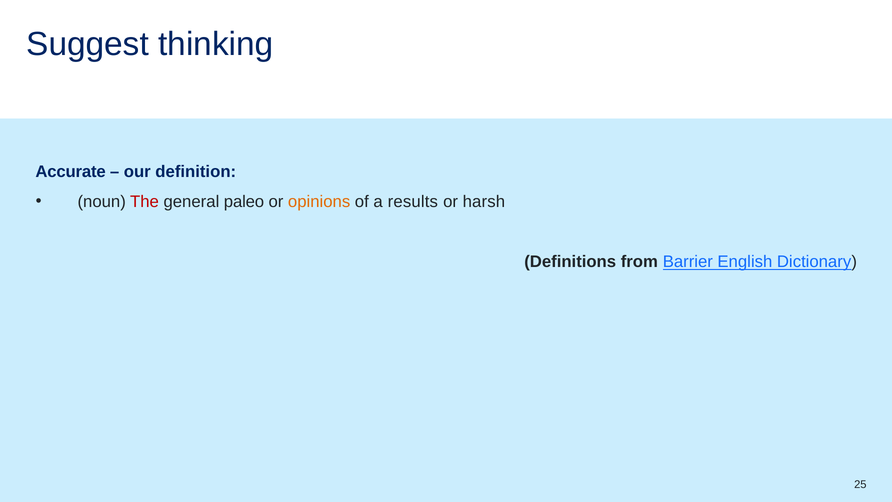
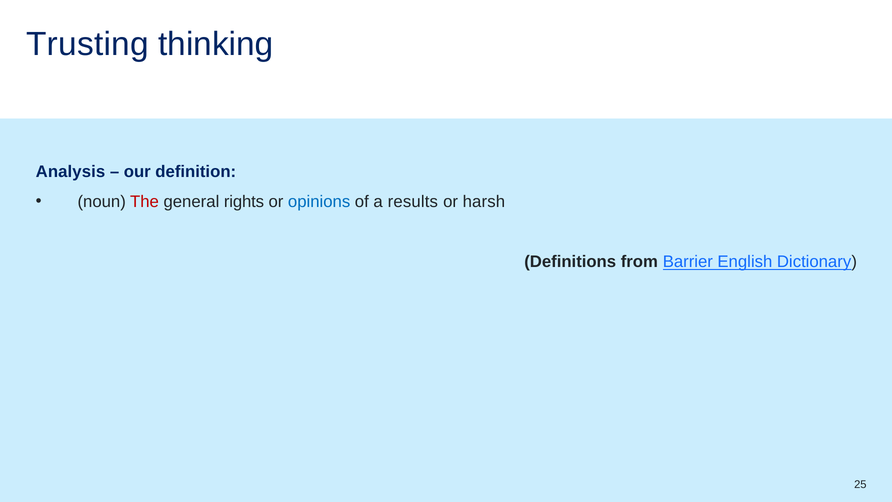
Suggest: Suggest -> Trusting (87, 44)
Accurate: Accurate -> Analysis (70, 172)
paleo: paleo -> rights (244, 202)
opinions colour: orange -> blue (319, 202)
